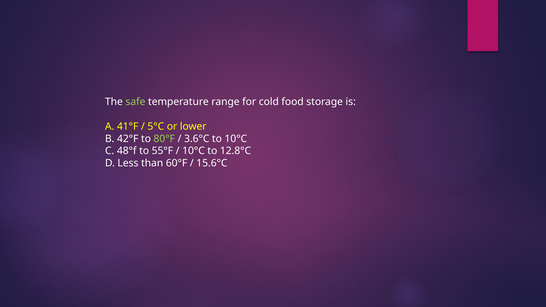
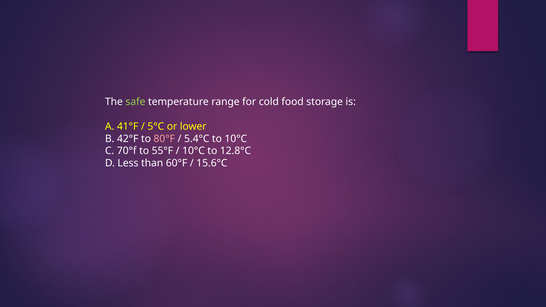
80°F colour: light green -> pink (164, 139)
3.6°C: 3.6°C -> 5.4°C (197, 139)
48°f: 48°f -> 70°f (127, 151)
